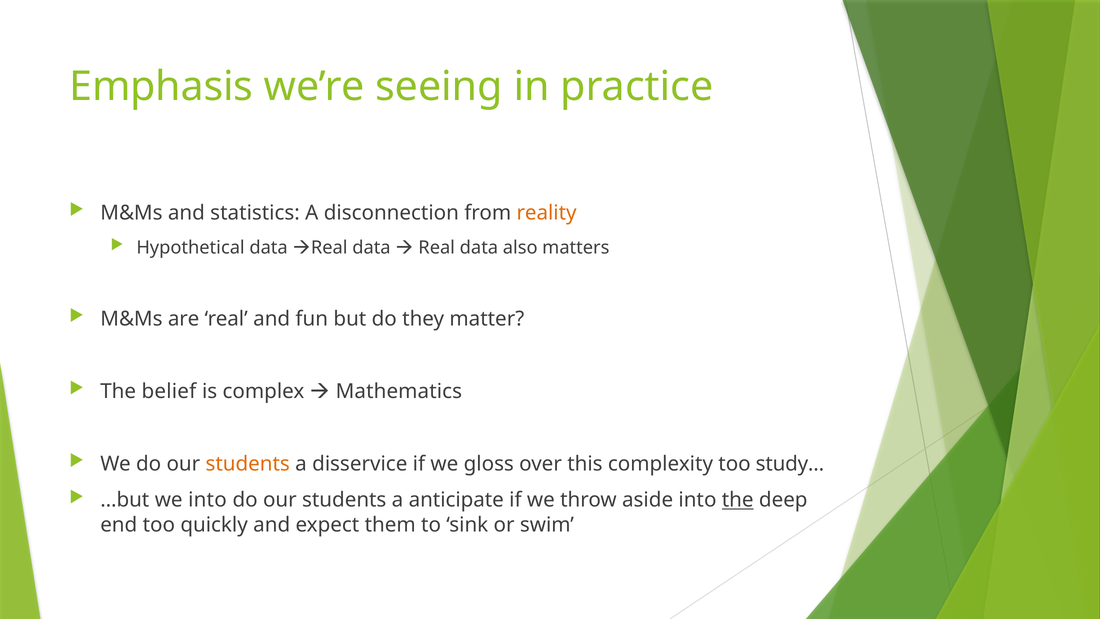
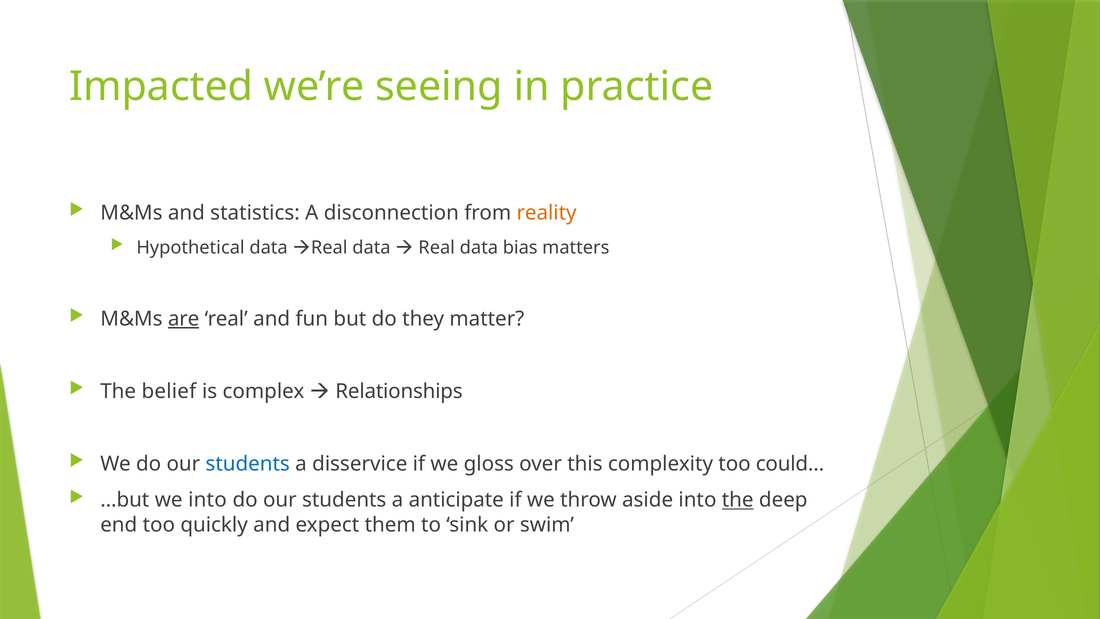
Emphasis: Emphasis -> Impacted (161, 87)
also: also -> bias (520, 248)
are underline: none -> present (184, 319)
Mathematics: Mathematics -> Relationships (399, 391)
students colour: orange -> blue (248, 464)
study…: study… -> could… (790, 464)
